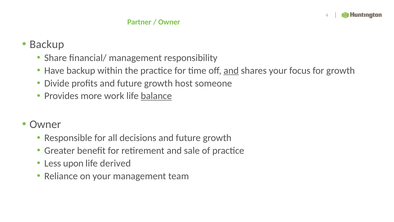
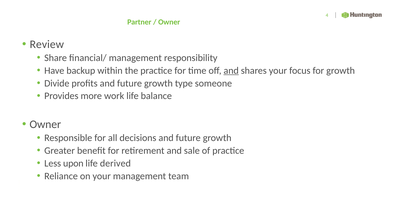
Backup: Backup -> Review (47, 44)
host: host -> type (184, 83)
balance underline: present -> none (156, 96)
